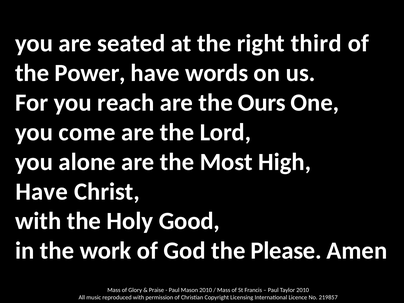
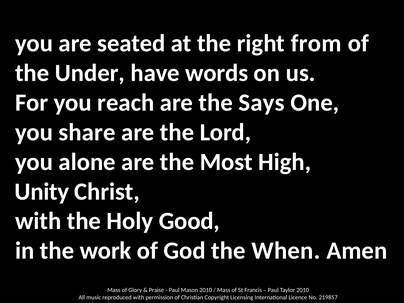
third: third -> from (316, 43)
Power: Power -> Under (90, 73)
Ours: Ours -> Says (262, 103)
come: come -> share (87, 132)
Have: Have -> Unity (42, 192)
Please: Please -> When (286, 251)
